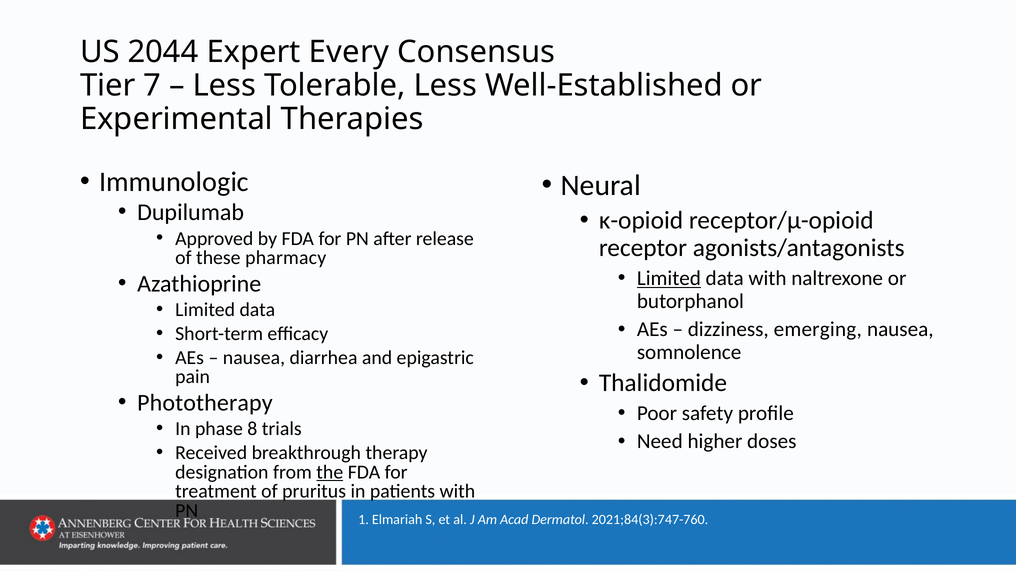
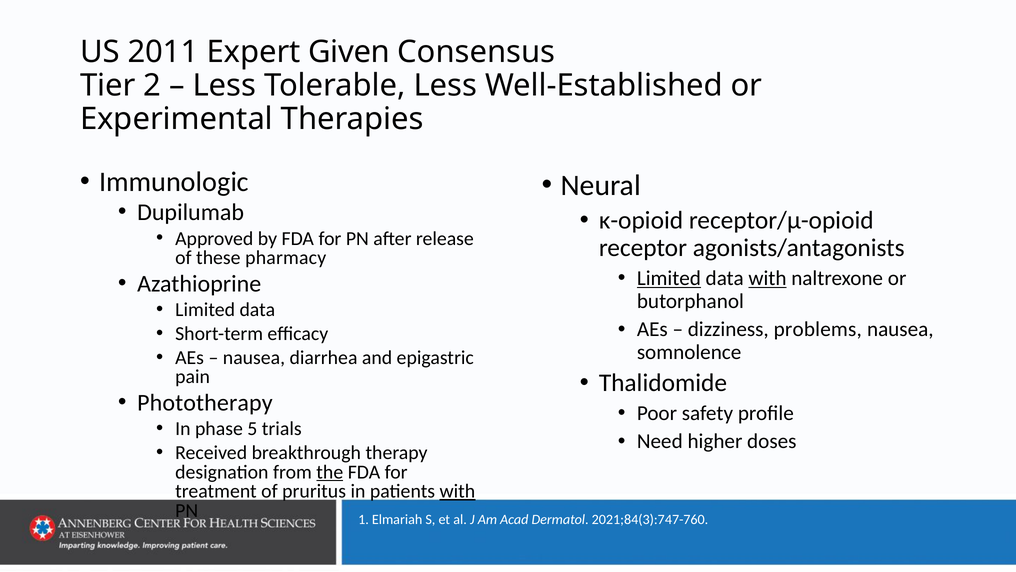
2044: 2044 -> 2011 (163, 52)
Every: Every -> Given (349, 52)
7: 7 -> 2 (152, 86)
with underline: none -> present (767, 278)
emerging: emerging -> problems (818, 329)
8: 8 -> 5 (252, 429)
with underline: none -> present (457, 491)
